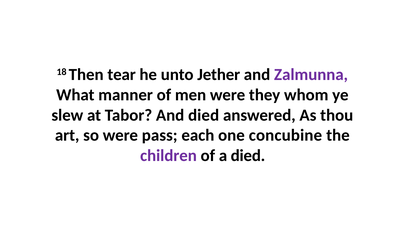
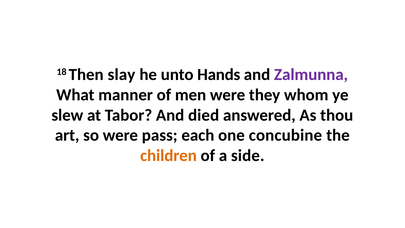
tear: tear -> slay (121, 75)
Jether: Jether -> Hands (219, 75)
children colour: purple -> orange (168, 156)
a died: died -> side (248, 156)
